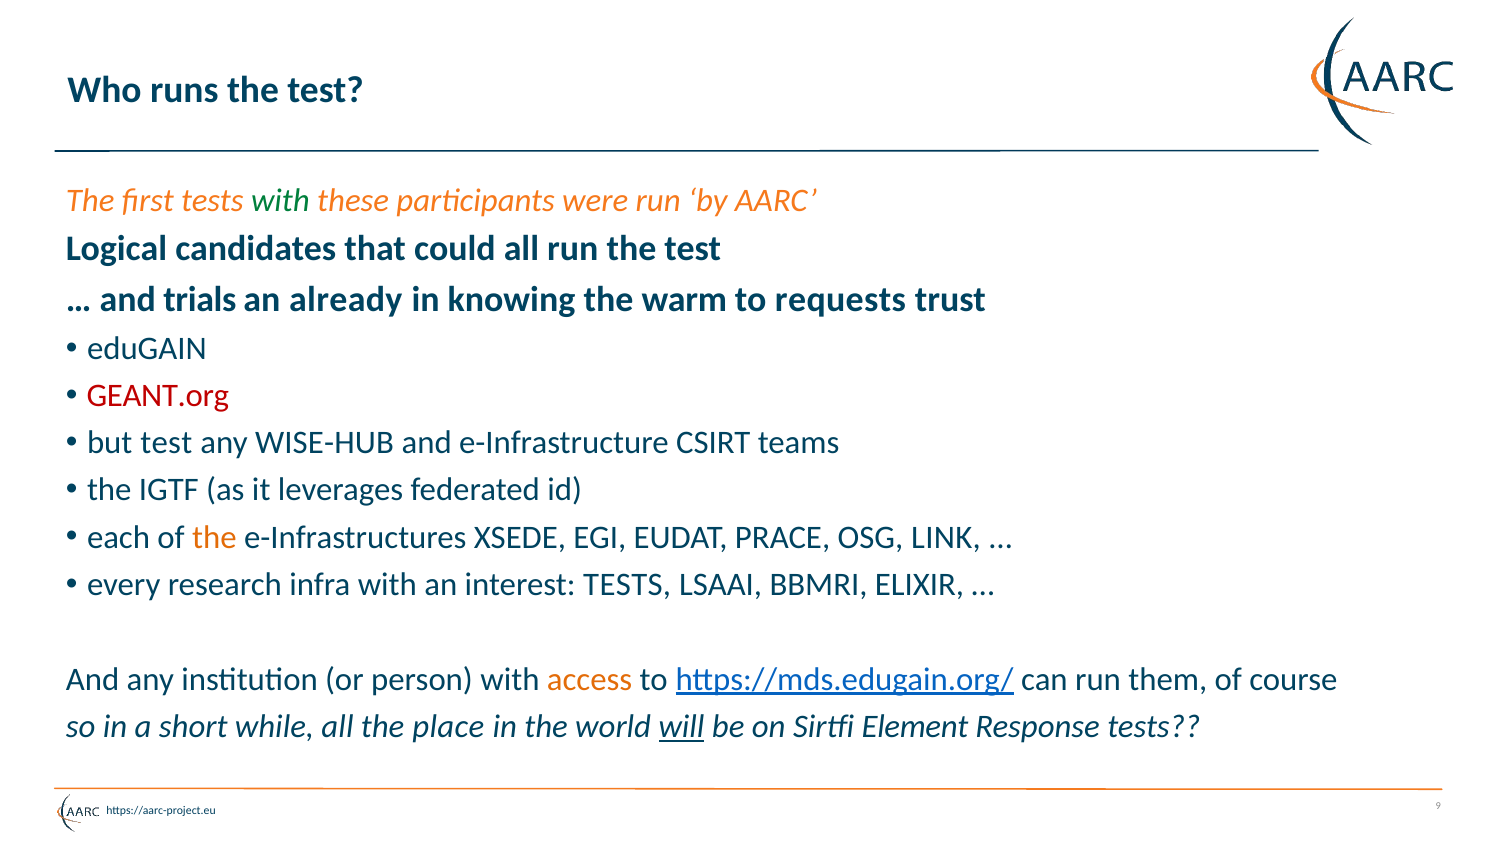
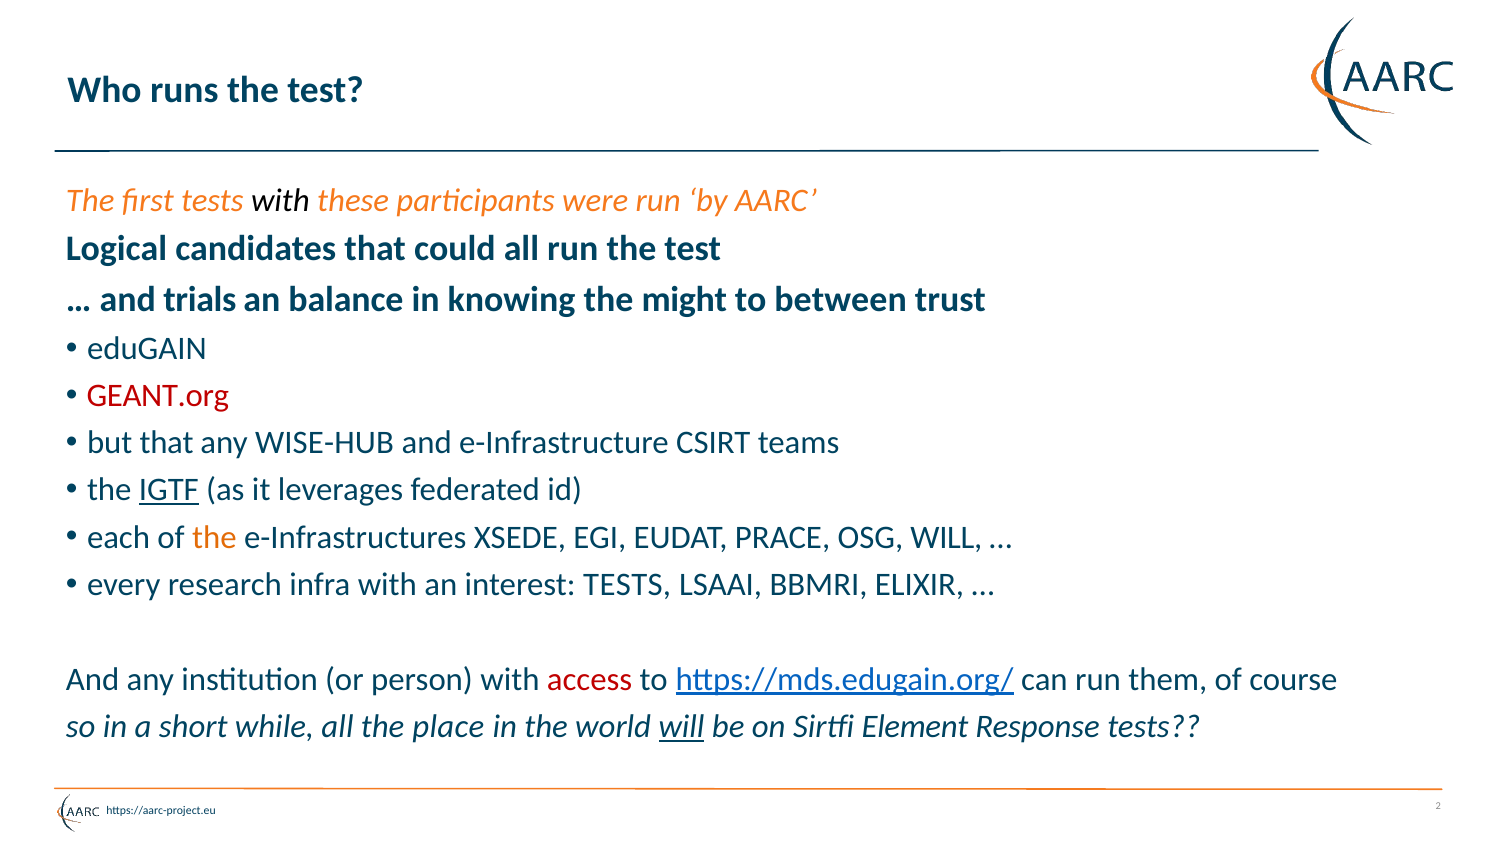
with colour: green -> black (280, 200)
already: already -> balance (346, 300)
warm: warm -> might (684, 300)
requests: requests -> between (841, 300)
but test: test -> that (167, 443)
IGTF underline: none -> present (169, 490)
OSG LINK: LINK -> WILL (946, 537)
access colour: orange -> red (590, 679)
9: 9 -> 2 (1438, 806)
